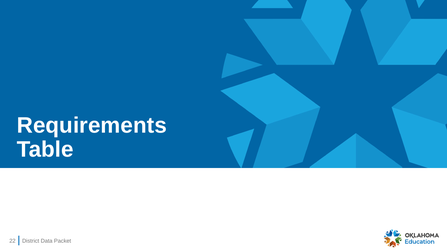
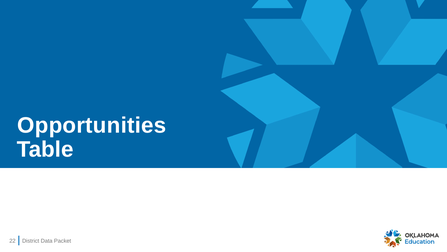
Requirements: Requirements -> Opportunities (92, 125)
